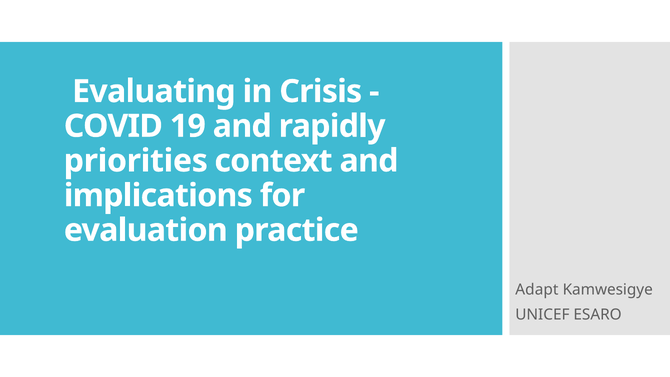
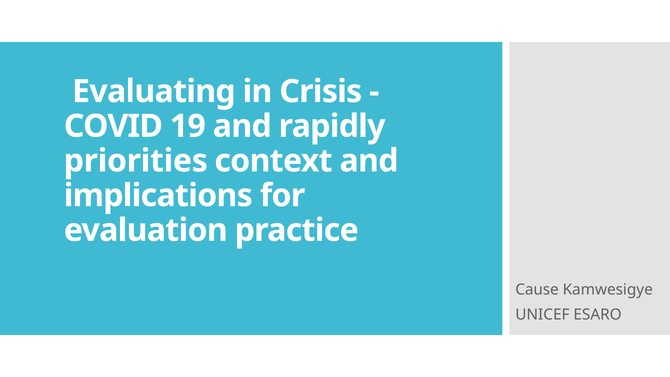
Adapt: Adapt -> Cause (537, 290)
